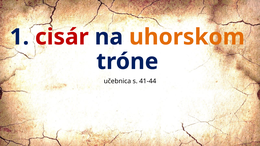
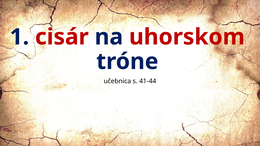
uhorskom colour: orange -> red (187, 37)
